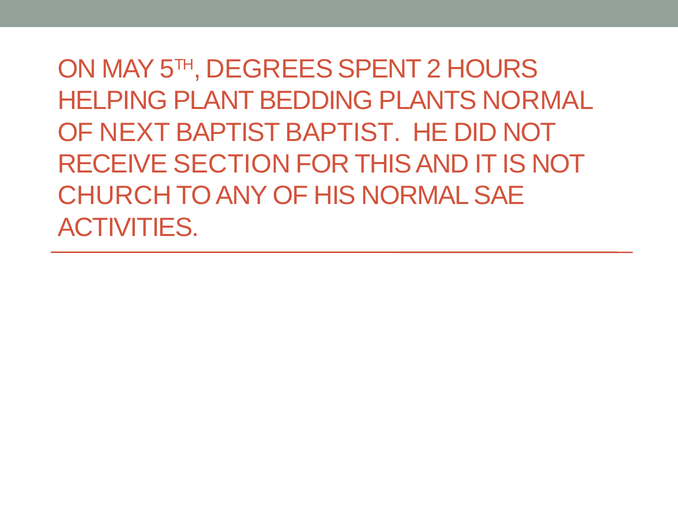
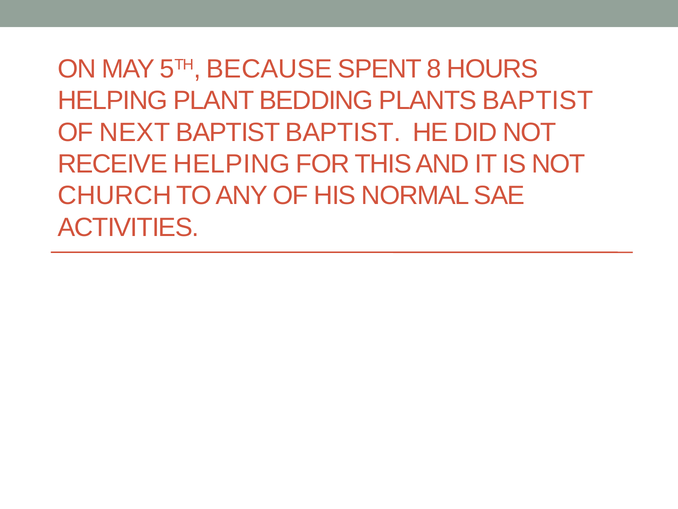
DEGREES: DEGREES -> BECAUSE (269, 69)
2: 2 -> 8 (434, 69)
PLANTS NORMAL: NORMAL -> BAPTIST (538, 101)
RECEIVE SECTION: SECTION -> HELPING (232, 164)
